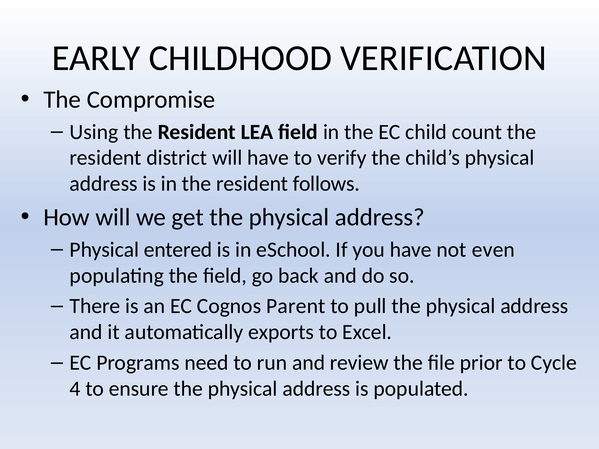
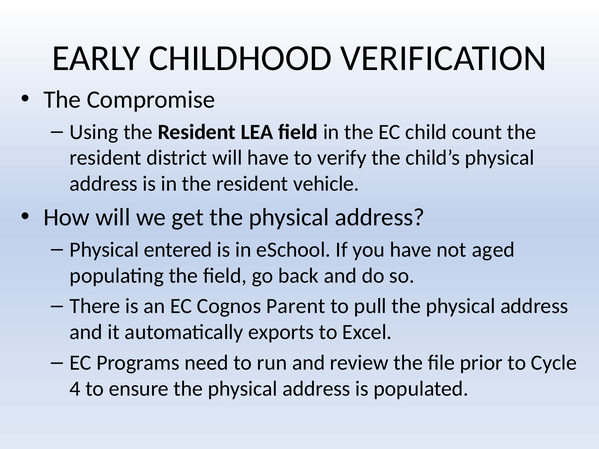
follows: follows -> vehicle (326, 184)
even: even -> aged (493, 250)
